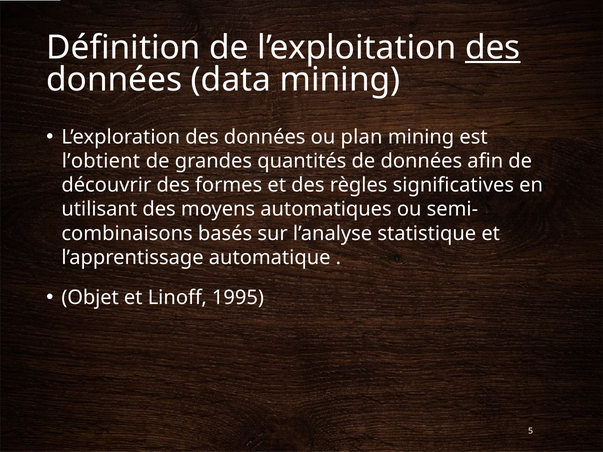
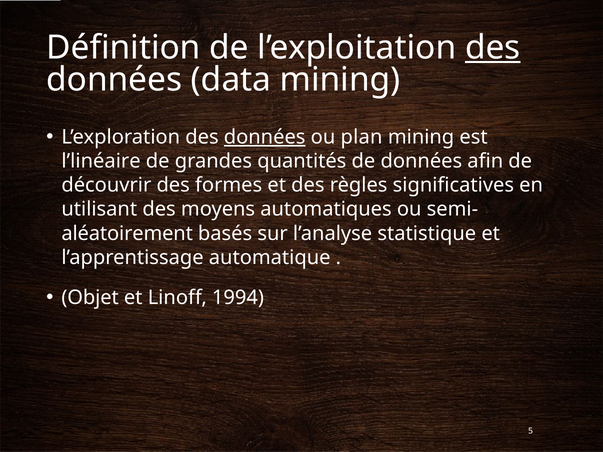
données underline: none -> present (265, 137)
l’obtient: l’obtient -> l’linéaire (101, 161)
combinaisons: combinaisons -> aléatoirement (127, 234)
1995: 1995 -> 1994 (238, 298)
